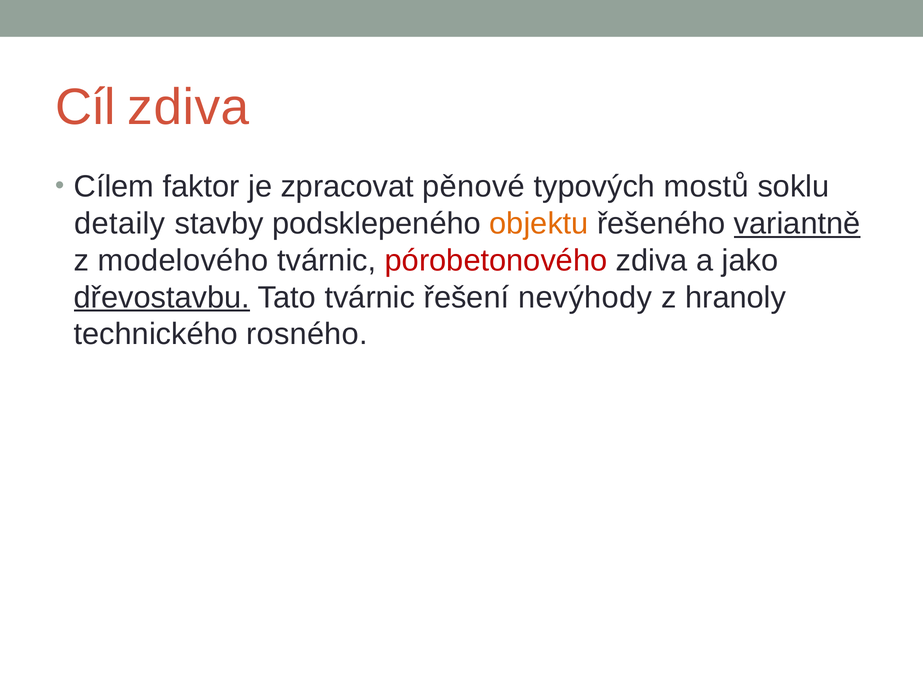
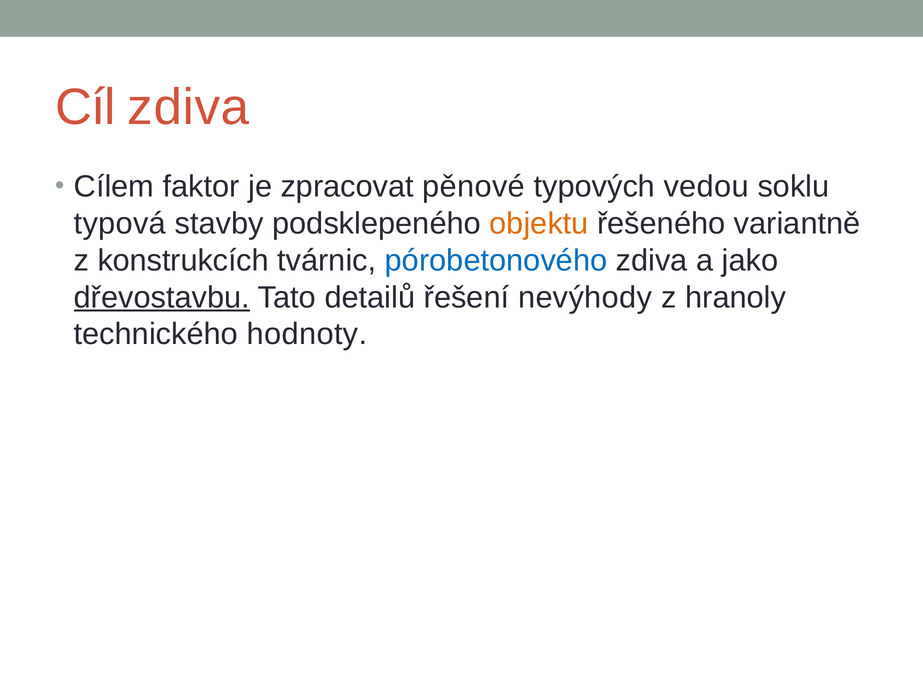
mostů: mostů -> vedou (706, 187)
detaily: detaily -> typová (120, 224)
variantně underline: present -> none (797, 224)
modelového: modelového -> konstrukcích (183, 261)
pórobetonového colour: red -> blue (496, 261)
Tato tvárnic: tvárnic -> detailů (370, 298)
rosného: rosného -> hodnoty (307, 334)
